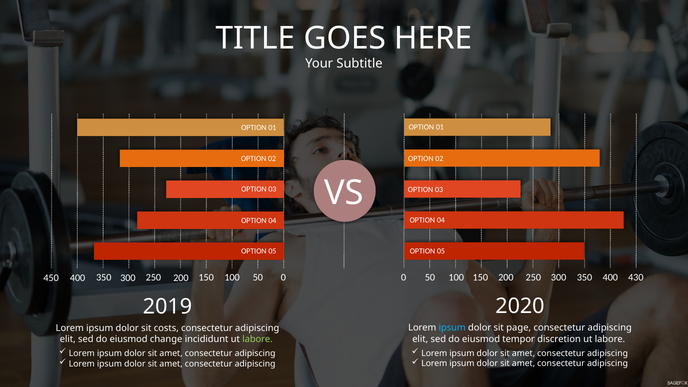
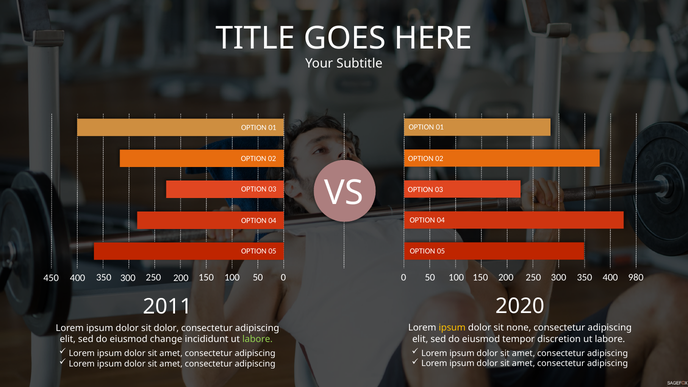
430: 430 -> 980 (636, 277)
2019: 2019 -> 2011 (167, 306)
ipsum colour: light blue -> yellow (452, 328)
page: page -> none (519, 328)
sit costs: costs -> dolor (166, 328)
